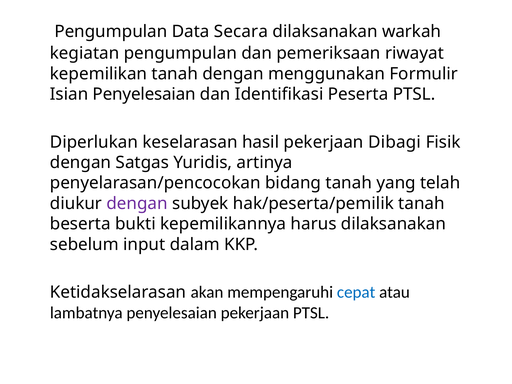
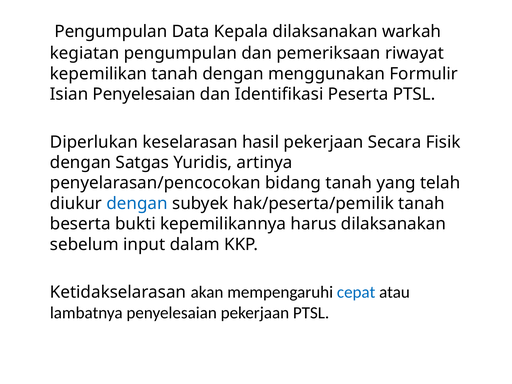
Secara: Secara -> Kepala (241, 32)
Dibagi: Dibagi -> Secara (395, 142)
dengan colour: purple -> blue (137, 203)
